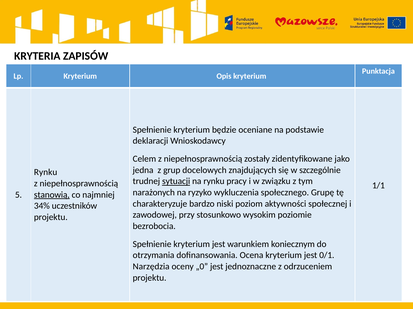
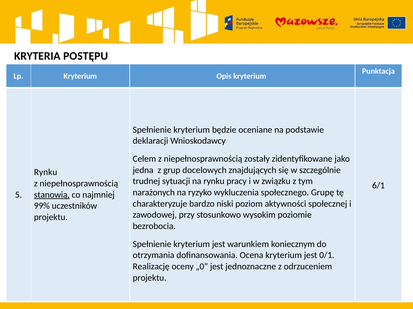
ZAPISÓW: ZAPISÓW -> POSTĘPU (86, 56)
sytuacji underline: present -> none (176, 182)
1/1: 1/1 -> 6/1 (378, 186)
34%: 34% -> 99% (42, 206)
Narzędzia: Narzędzia -> Realizację (151, 267)
